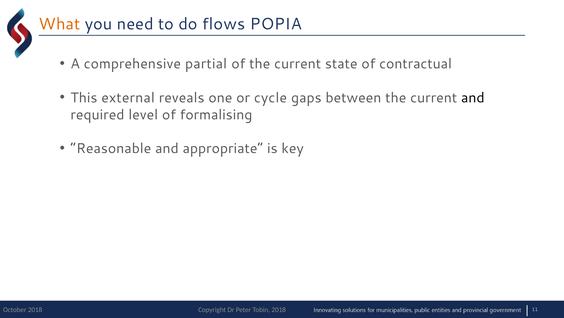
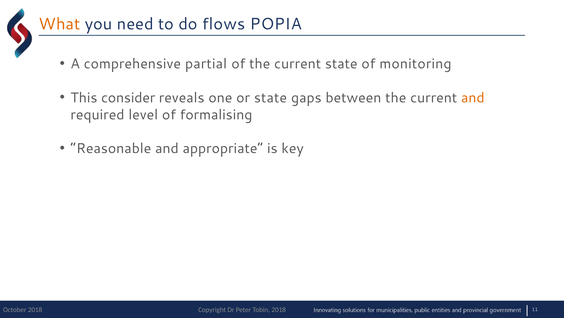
contractual: contractual -> monitoring (415, 64)
external: external -> consider (128, 97)
or cycle: cycle -> state (271, 97)
and colour: black -> orange (473, 97)
